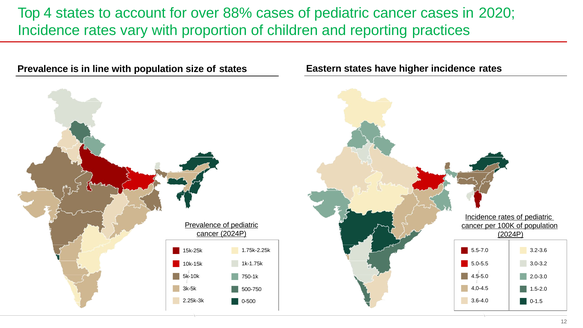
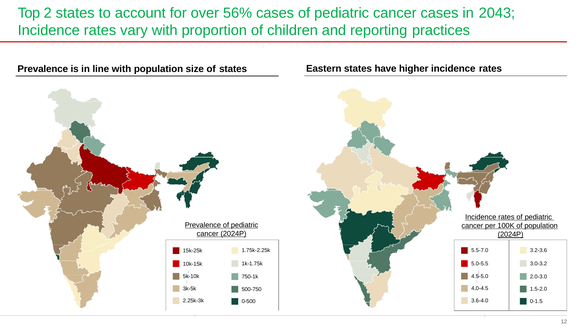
4: 4 -> 2 (48, 13)
88%: 88% -> 56% (238, 13)
2020: 2020 -> 2043 (497, 13)
